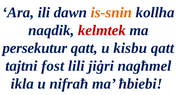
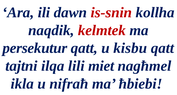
is-snin colour: orange -> red (111, 13)
fost: fost -> ilqa (53, 66)
jiġri: jiġri -> miet (101, 66)
